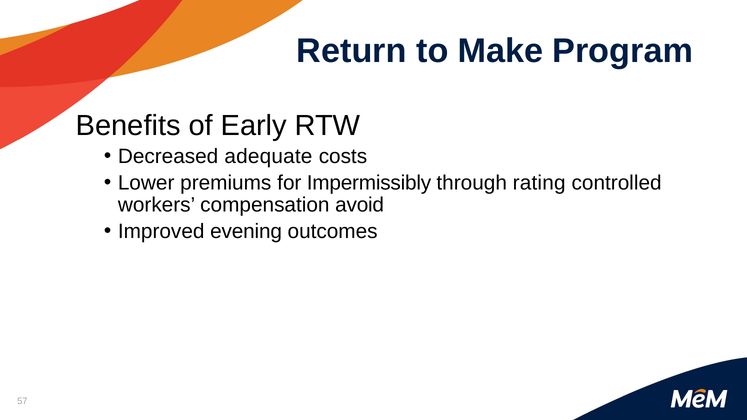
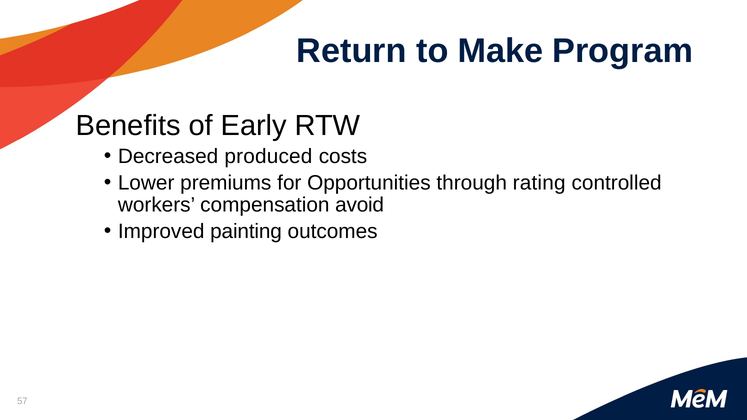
adequate: adequate -> produced (268, 157)
Impermissibly: Impermissibly -> Opportunities (369, 183)
evening: evening -> painting (246, 232)
